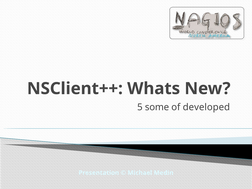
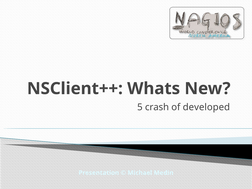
some: some -> crash (157, 107)
